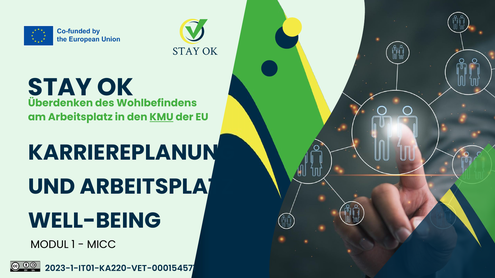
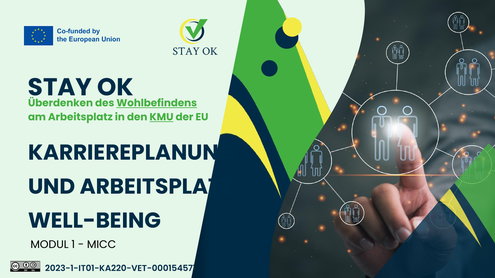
Wohlbefindens underline: none -> present (157, 103)
